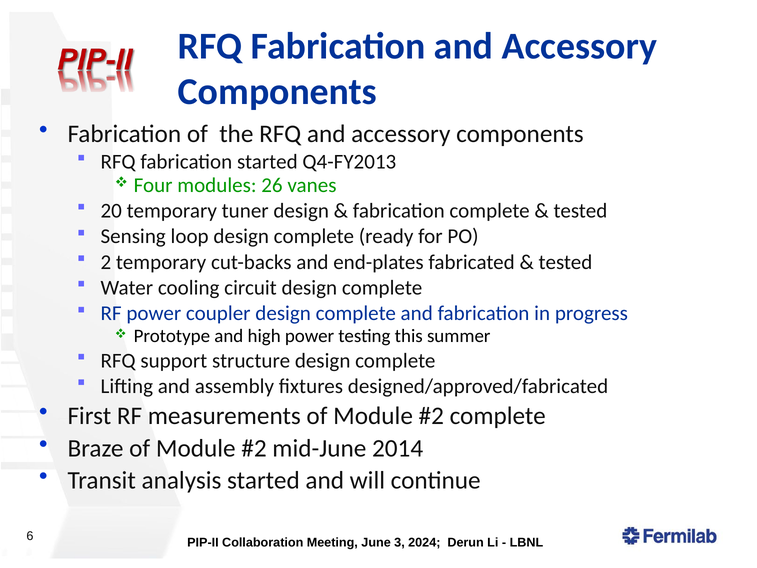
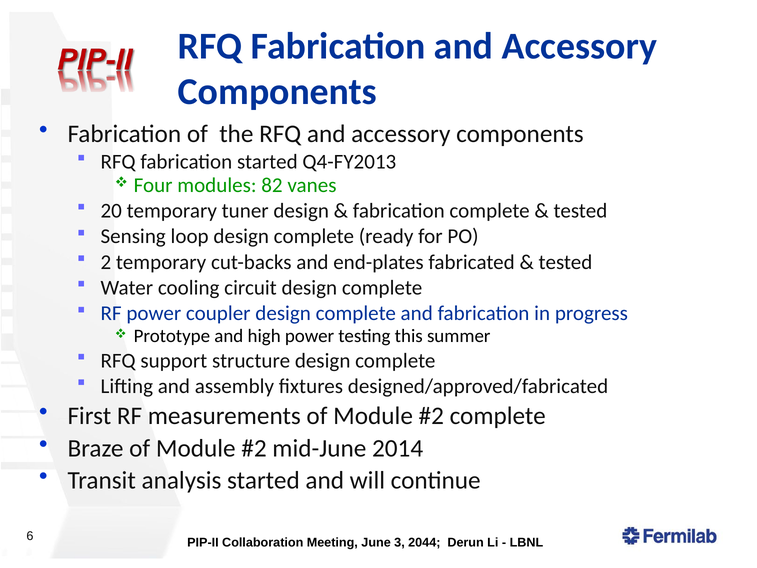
26: 26 -> 82 (272, 185)
2024: 2024 -> 2044 (424, 542)
